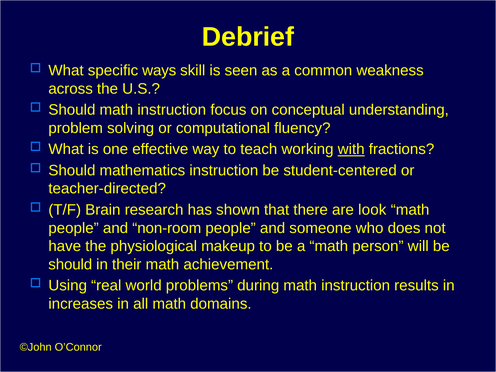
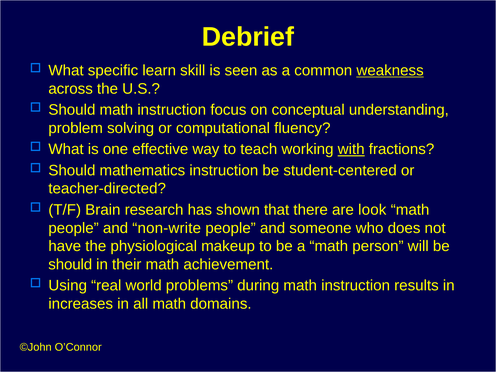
ways: ways -> learn (159, 70)
weakness underline: none -> present (390, 70)
non-room: non-room -> non-write (167, 228)
